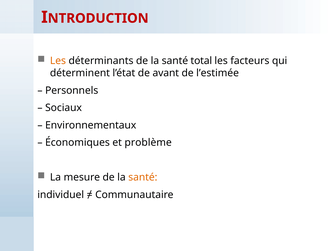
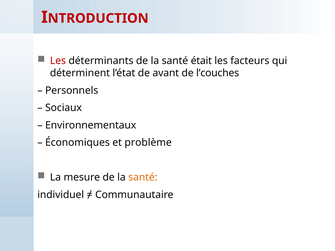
Les colour: orange -> red (58, 61)
total: total -> était (201, 61)
l’estimée: l’estimée -> l’couches (218, 73)
